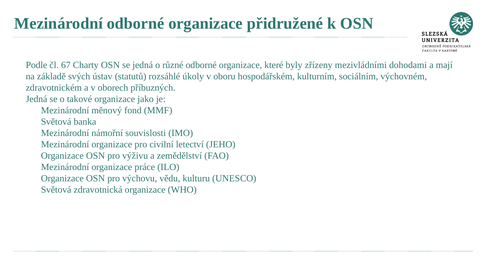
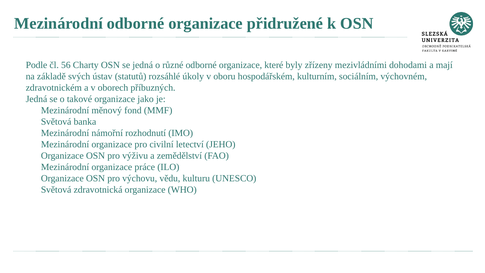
67: 67 -> 56 (66, 65)
souvislosti: souvislosti -> rozhodnutí (146, 133)
